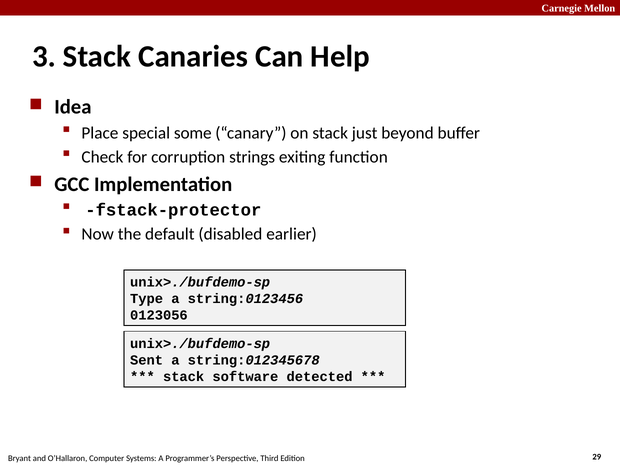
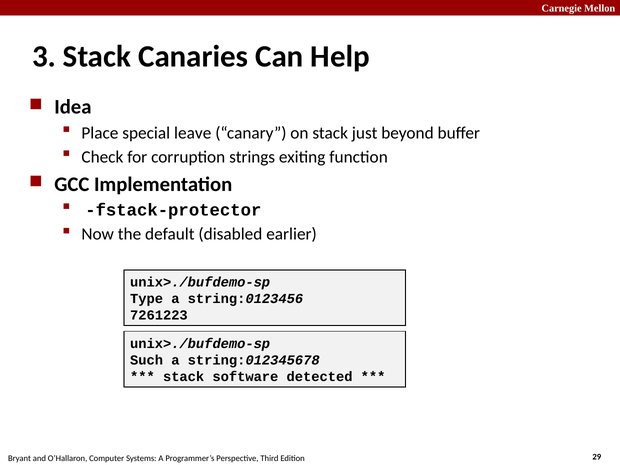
some: some -> leave (193, 133)
0123056: 0123056 -> 7261223 (159, 315)
Sent: Sent -> Such (147, 360)
